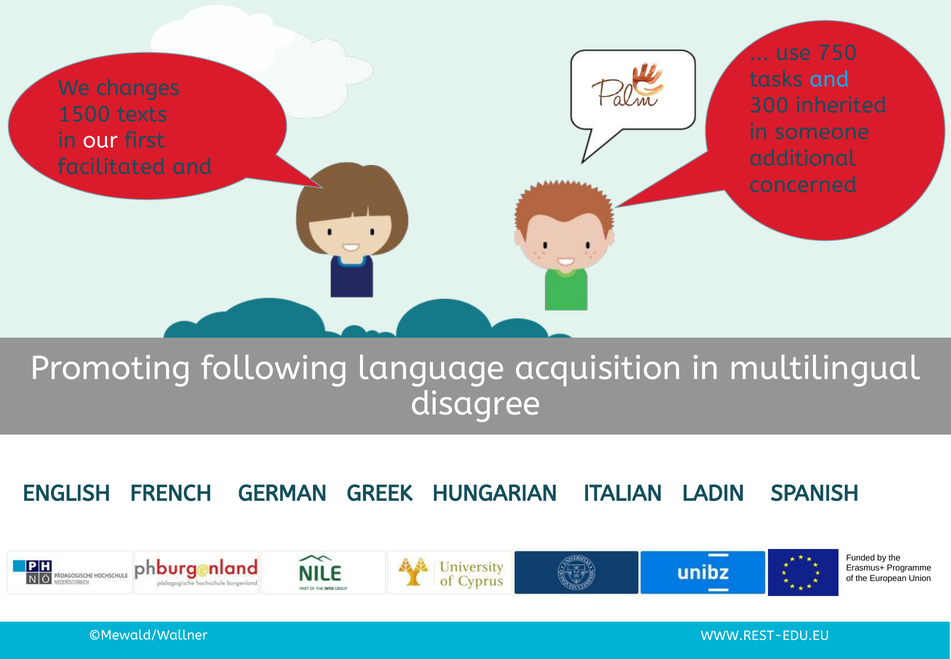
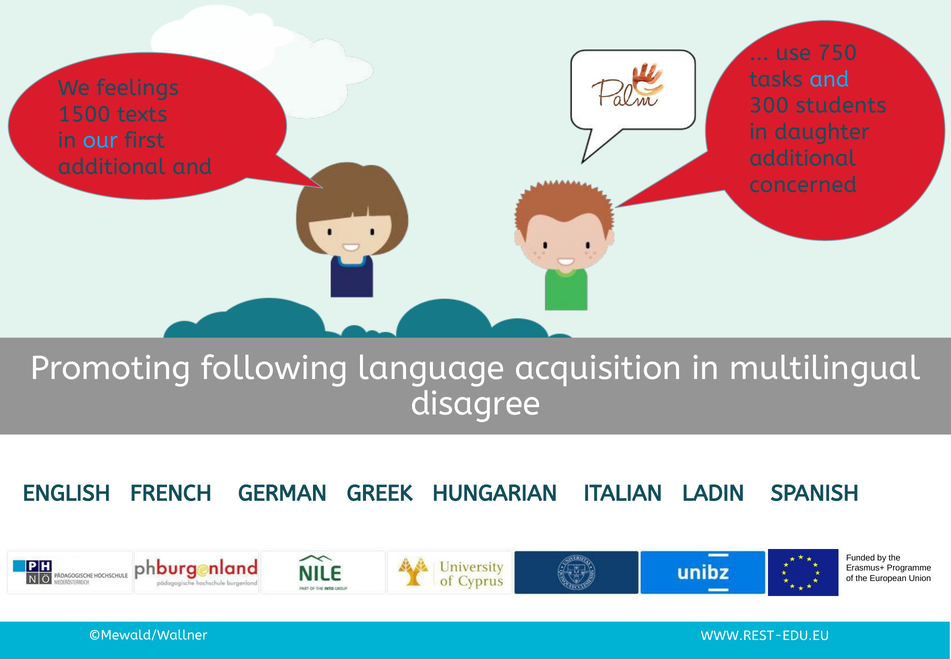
changes: changes -> feelings (138, 88)
inherited: inherited -> students (841, 106)
someone: someone -> daughter (822, 132)
our colour: white -> light blue (100, 141)
facilitated: facilitated -> additional (112, 167)
